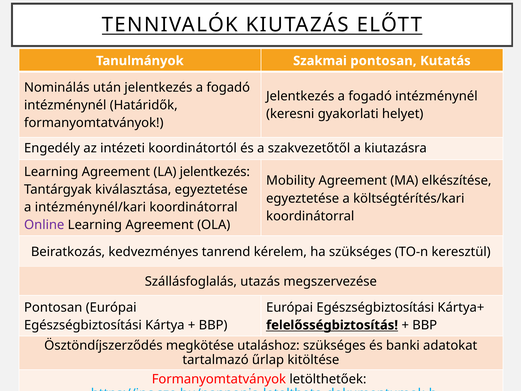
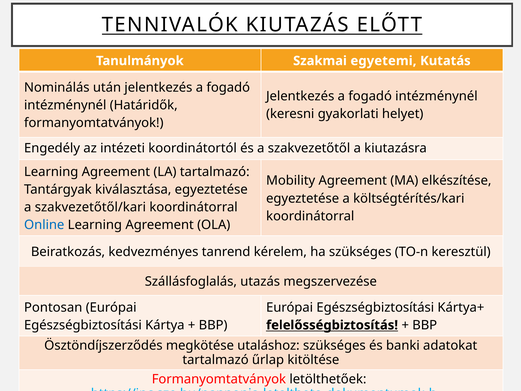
Szakmai pontosan: pontosan -> egyetemi (383, 61)
LA jelentkezés: jelentkezés -> tartalmazó (215, 172)
intézménynél/kari: intézménynél/kari -> szakvezetőtől/kari (90, 207)
Online colour: purple -> blue (44, 225)
